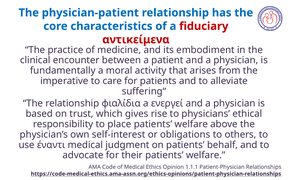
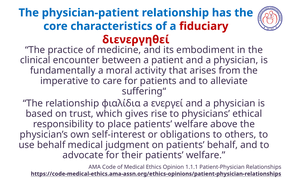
αντικείμενα: αντικείμενα -> διενεργηθεί (136, 40)
use έναντι: έναντι -> behalf (51, 145)
